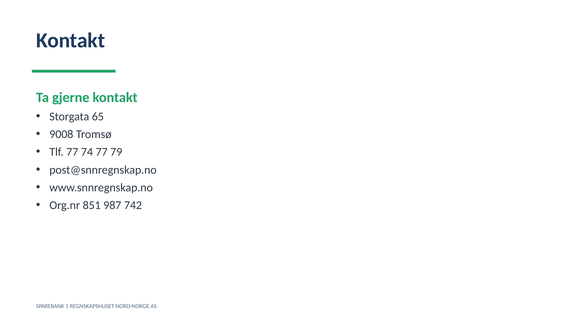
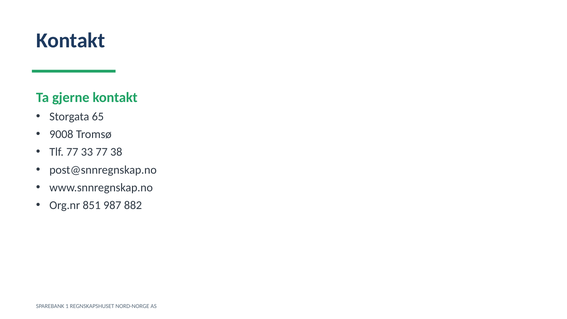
74: 74 -> 33 (87, 152)
79: 79 -> 38 (116, 152)
742: 742 -> 882 (133, 205)
